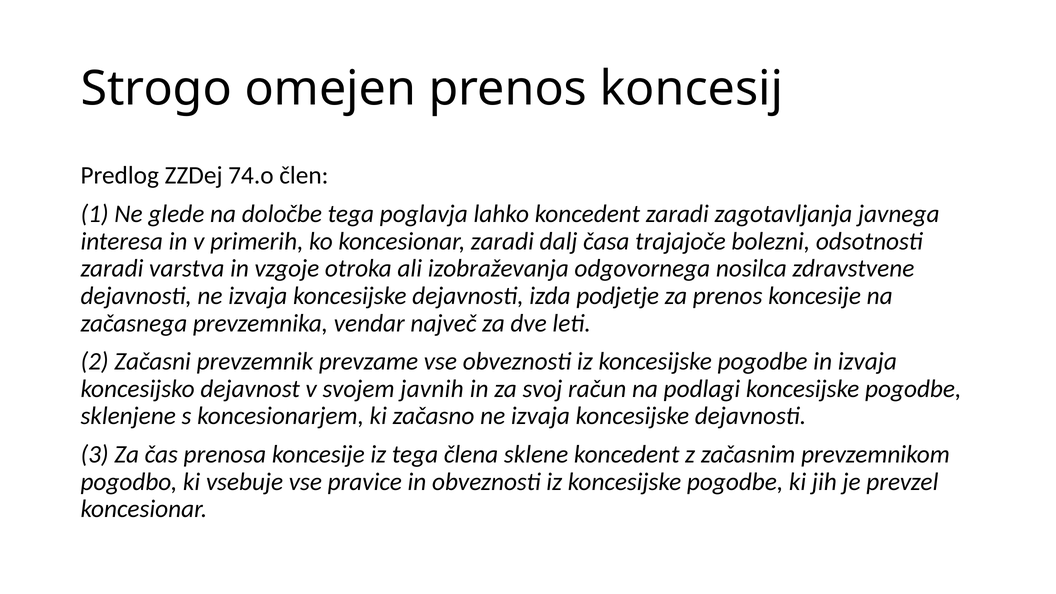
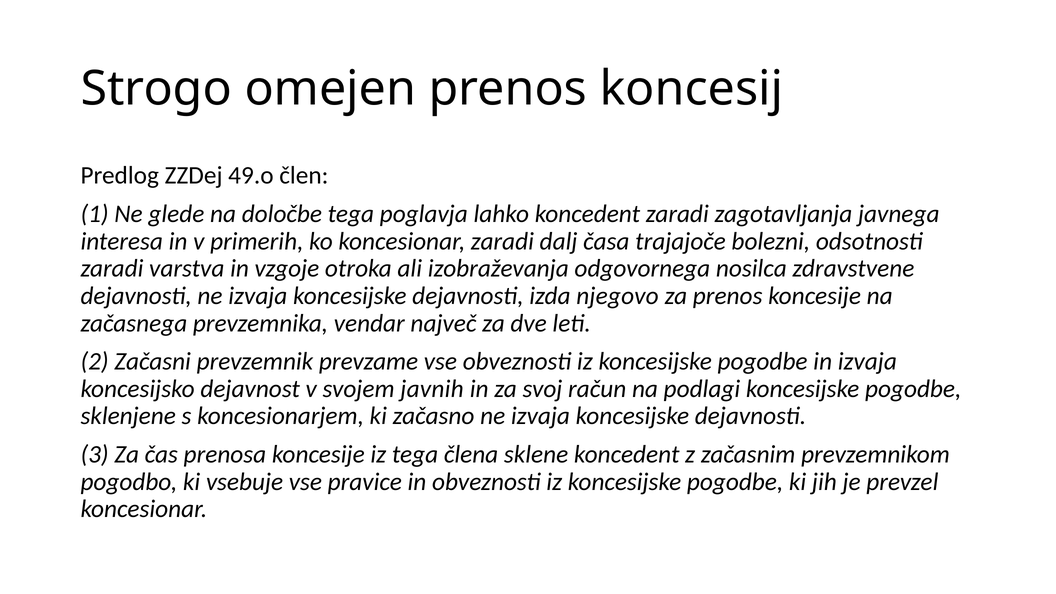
74.o: 74.o -> 49.o (251, 176)
podjetje: podjetje -> njegovo (617, 296)
